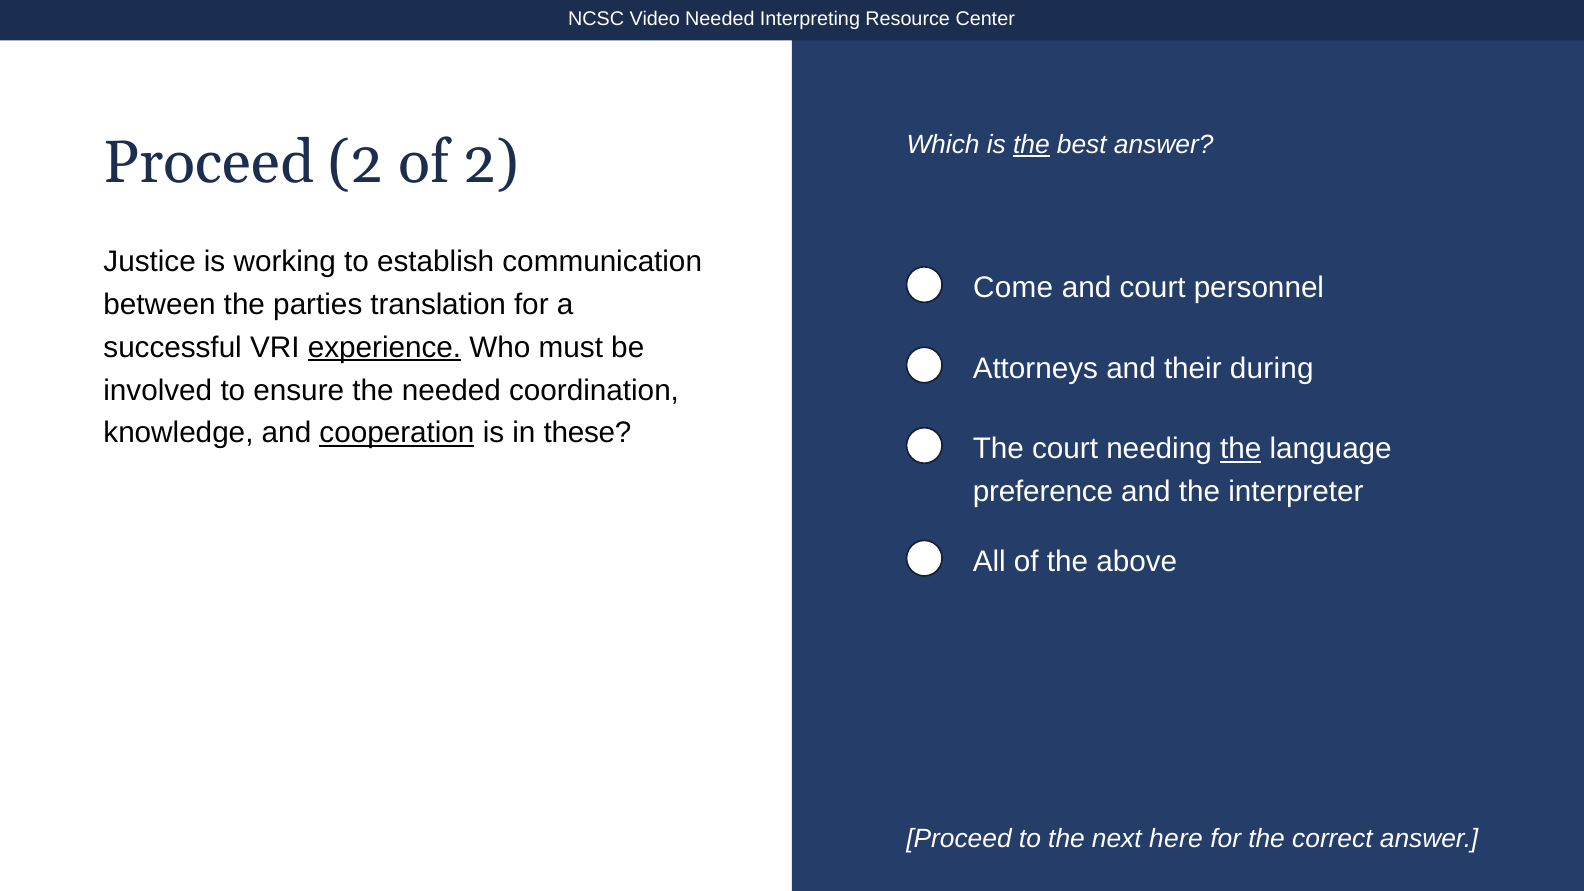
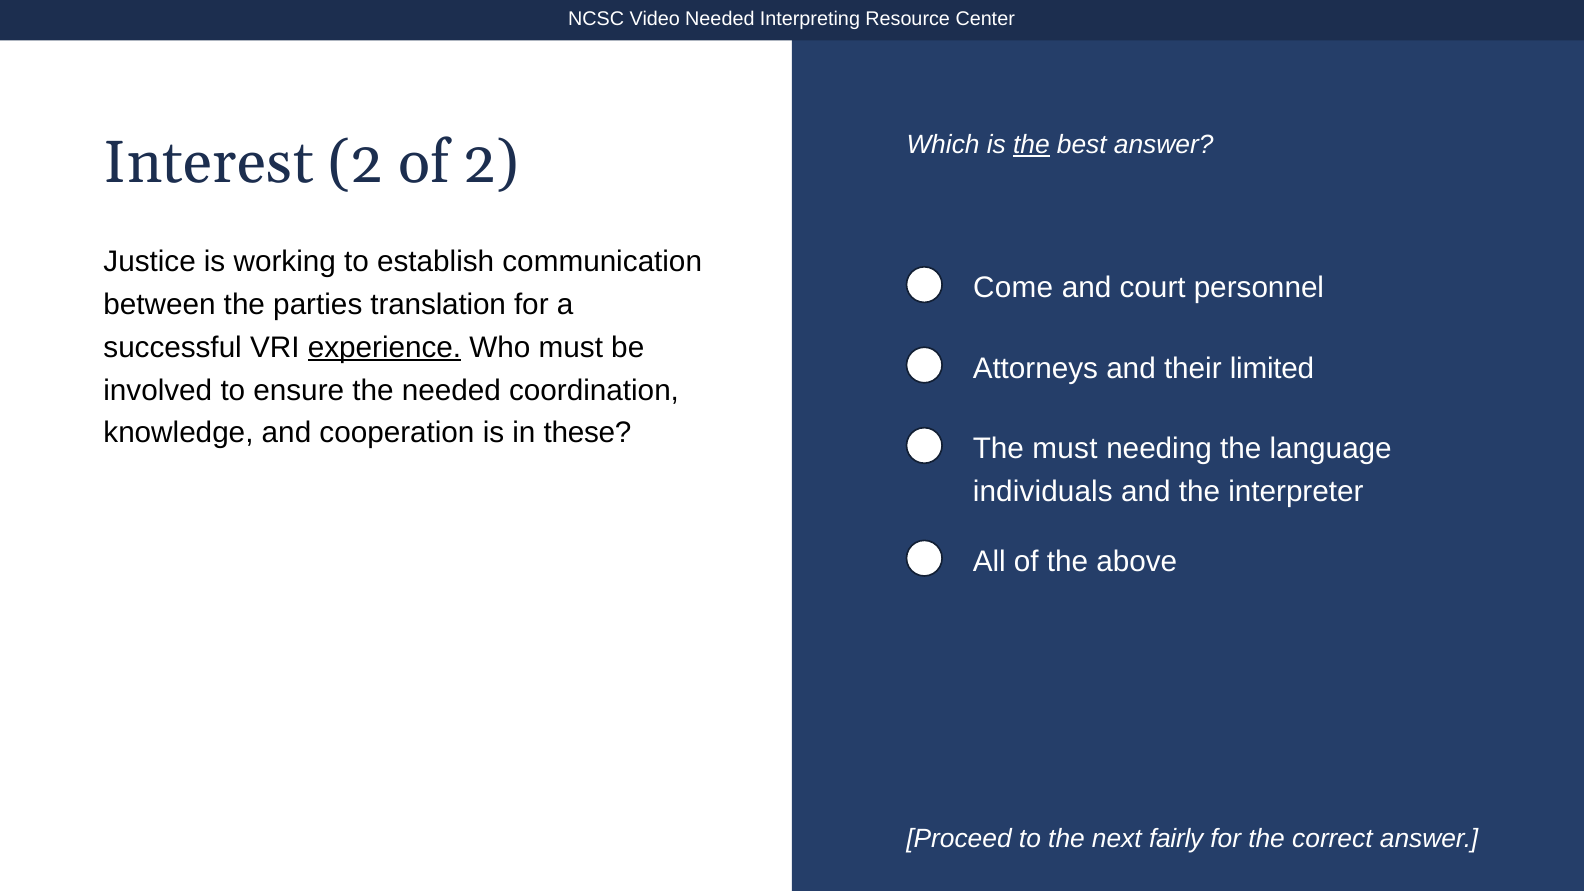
Proceed: Proceed -> Interest (209, 163)
during: during -> limited (1272, 368)
cooperation underline: present -> none (397, 433)
The court: court -> must (1065, 449)
the underline: present -> none (1241, 449)
preference: preference -> individuals (1043, 492)
here: here -> fairly (1176, 838)
